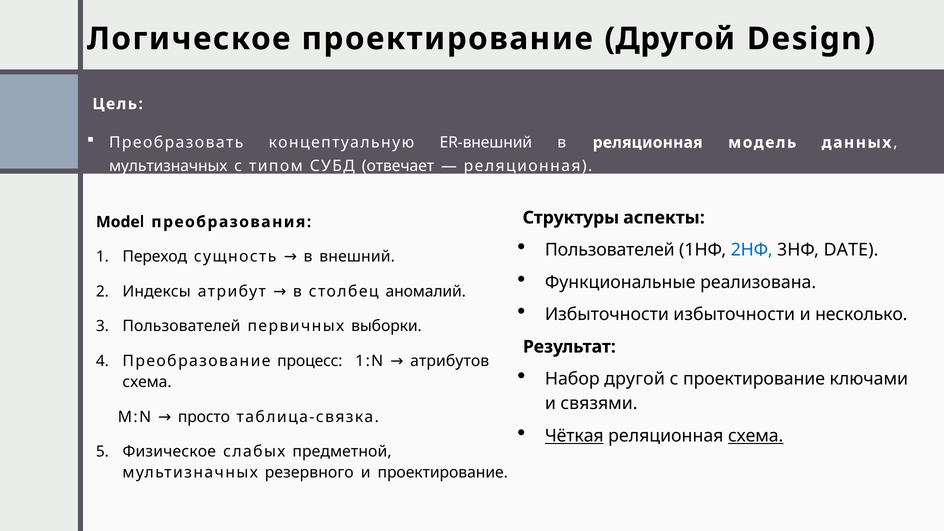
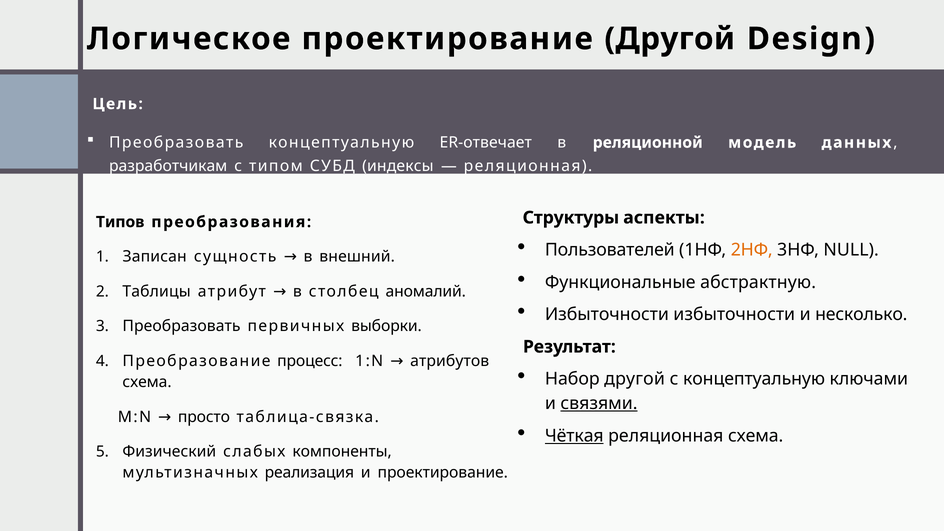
ER-внешний: ER-внешний -> ER-отвечает (486, 143)
в реляционная: реляционная -> реляционной (648, 143)
мультизначных: мультизначных -> разработчикам (168, 166)
отвечает: отвечает -> индексы (398, 166)
Model: Model -> Типов (120, 222)
2НФ colour: blue -> orange (752, 250)
DATE: DATE -> NULL (851, 250)
Переход: Переход -> Записан (155, 257)
реализована: реализована -> абстрактную (758, 282)
Индексы: Индексы -> Таблицы (157, 291)
Пользователей: Пользователей -> Преобразовать (181, 326)
с проектирование: проектирование -> концептуальную (754, 379)
связями underline: none -> present (599, 403)
схема underline: present -> none (756, 436)
Физическое: Физическое -> Физический (169, 452)
предметной: предметной -> компоненты (342, 452)
резервного: резервного -> реализация (309, 473)
